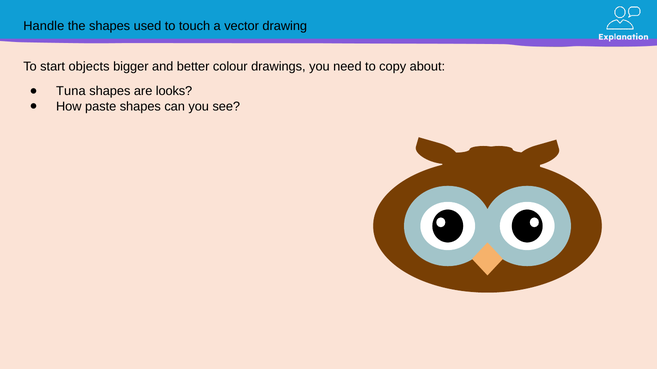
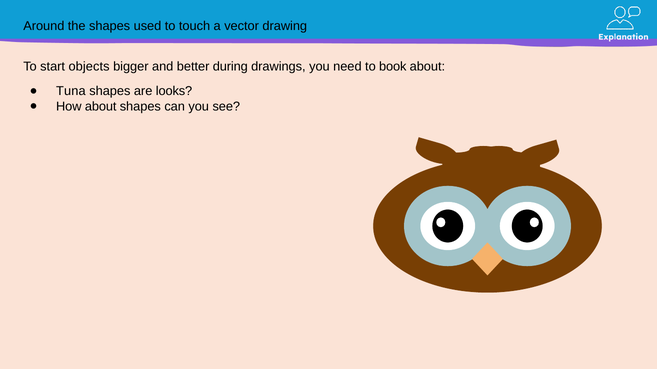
Handle: Handle -> Around (44, 26)
colour: colour -> during (230, 67)
copy: copy -> book (393, 67)
How paste: paste -> about (101, 107)
